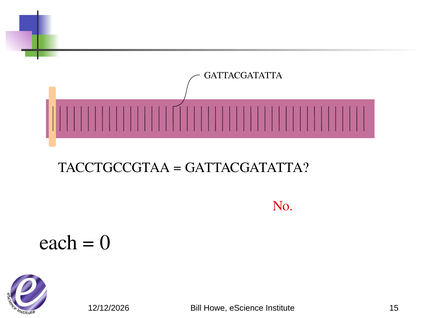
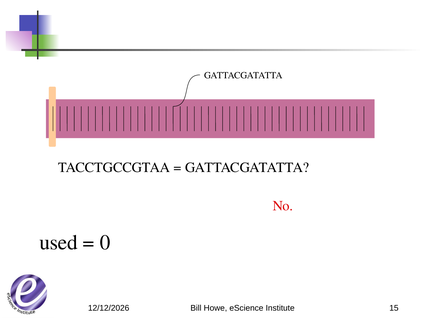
each: each -> used (58, 242)
